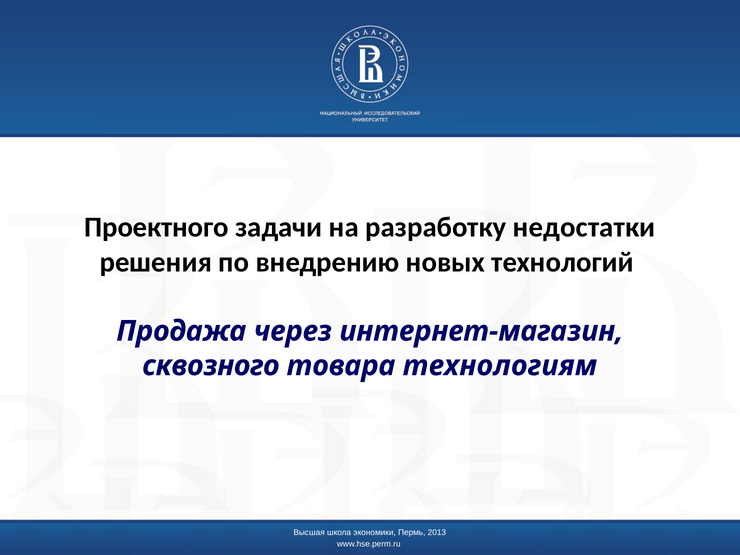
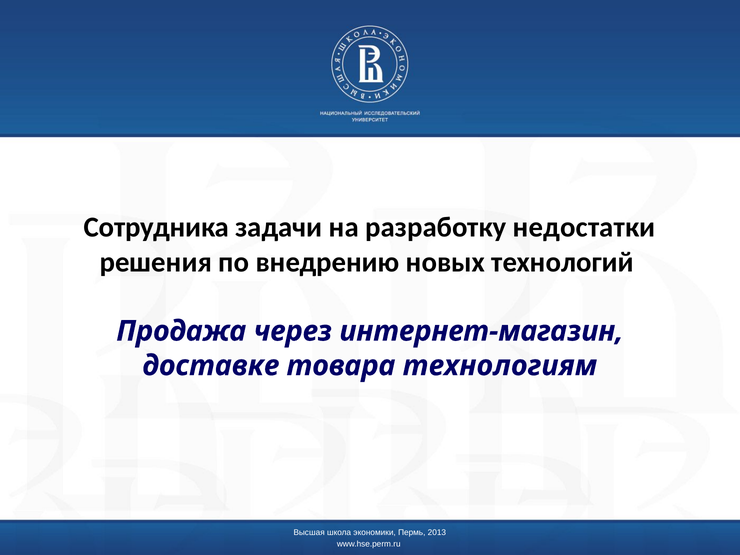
Проектного: Проектного -> Сотрудника (157, 227)
сквозного: сквозного -> доставке (211, 366)
